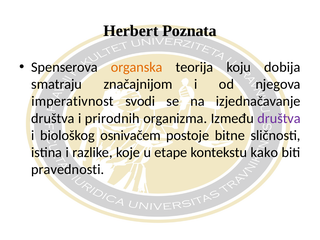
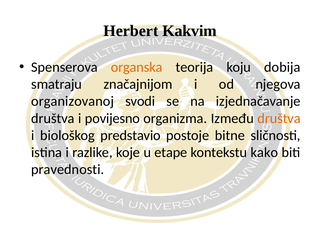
Poznata: Poznata -> Kakvim (190, 31)
imperativnost: imperativnost -> organizovanoj (73, 101)
prirodnih: prirodnih -> povijesno (112, 118)
društva colour: purple -> orange (279, 118)
osnivačem: osnivačem -> predstavio (131, 135)
